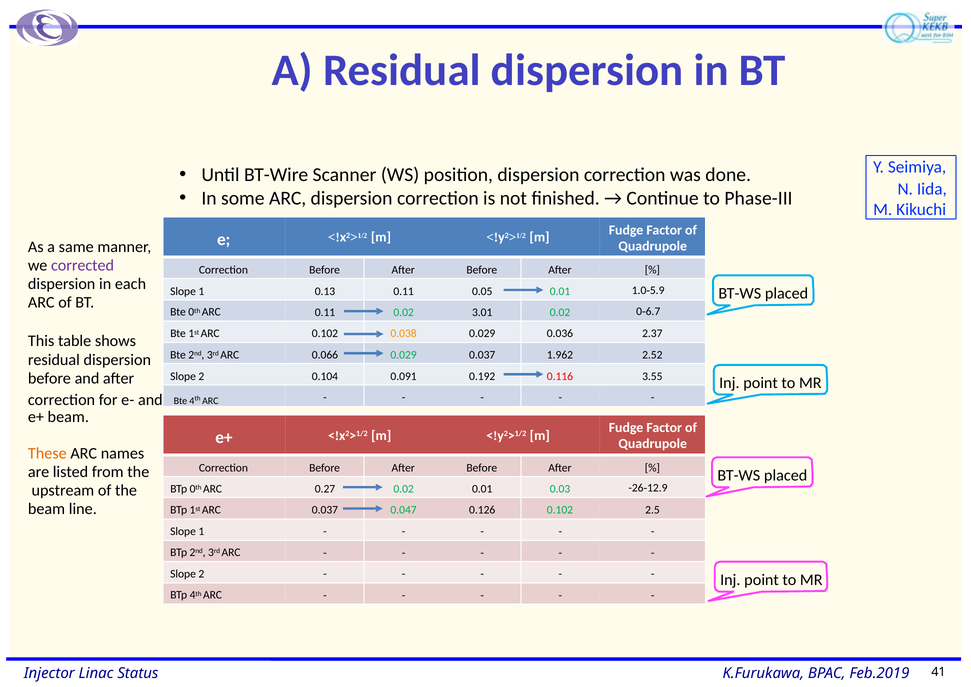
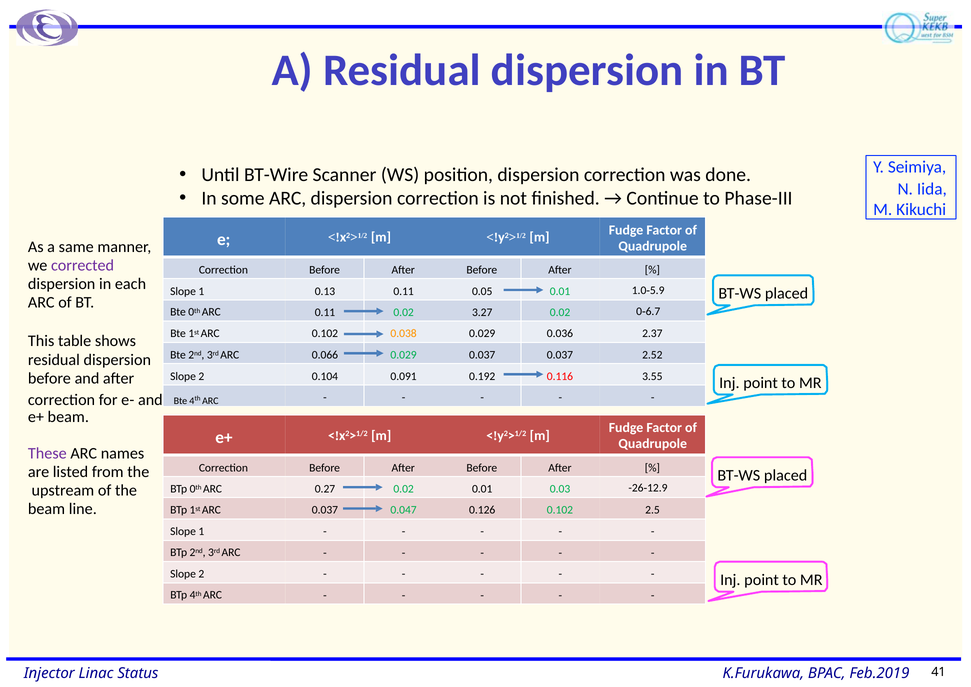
3.01: 3.01 -> 3.27 (482, 313)
ARC 1.962: 1.962 -> 0.037 (560, 355)
These colour: orange -> purple (47, 454)
